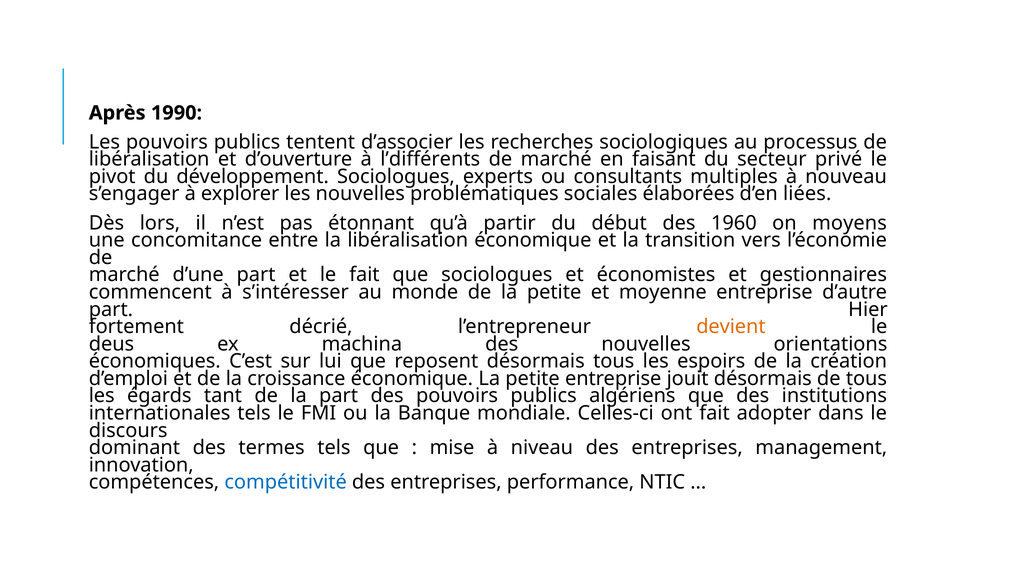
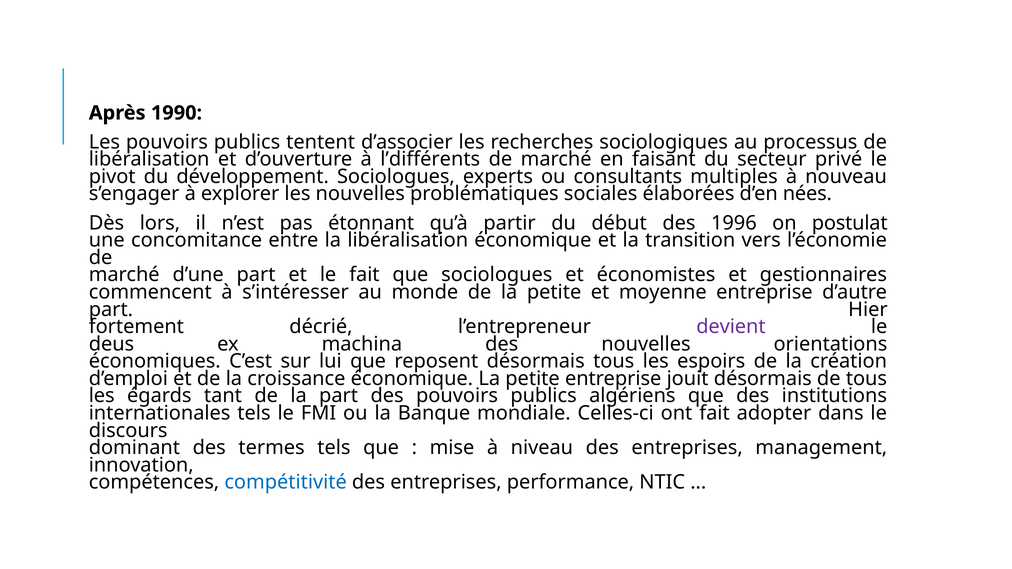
liées: liées -> nées (807, 194)
1960: 1960 -> 1996 (734, 223)
moyens: moyens -> postulat (850, 223)
devient colour: orange -> purple (731, 327)
